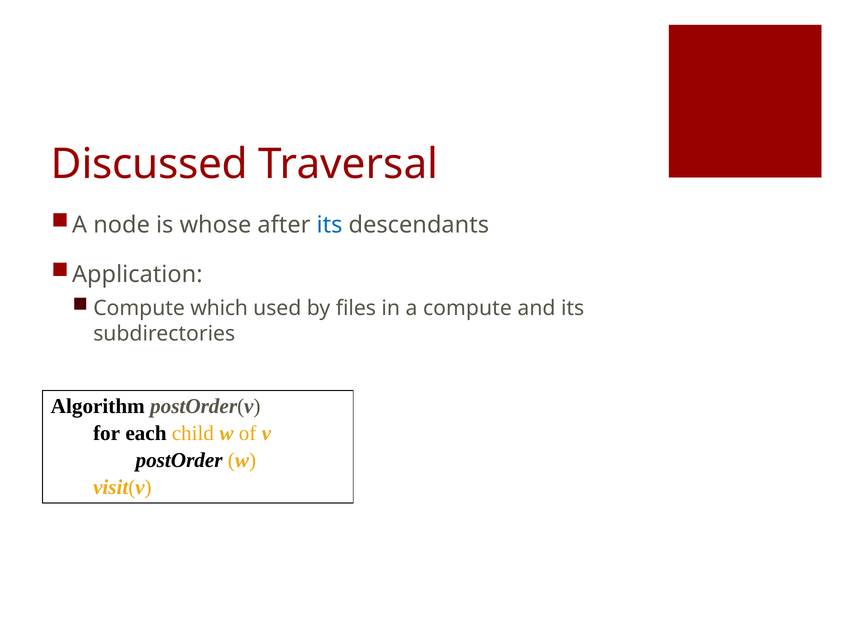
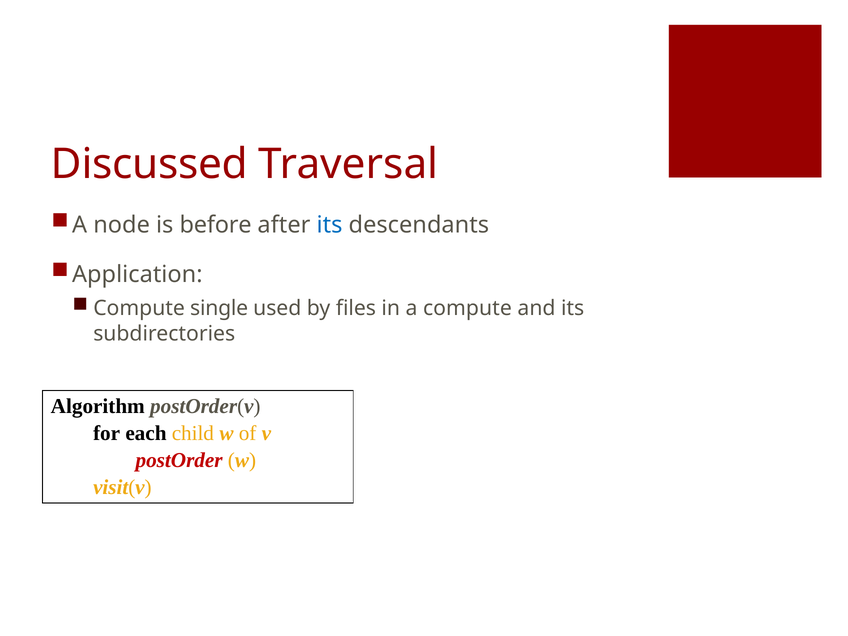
whose: whose -> before (216, 225)
which: which -> single (219, 308)
postOrder colour: black -> red (179, 460)
